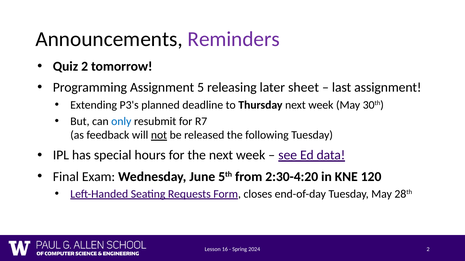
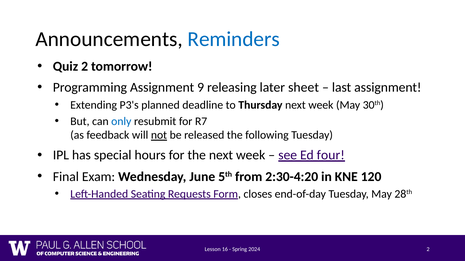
Reminders colour: purple -> blue (234, 39)
5: 5 -> 9 (201, 88)
data: data -> four (331, 155)
